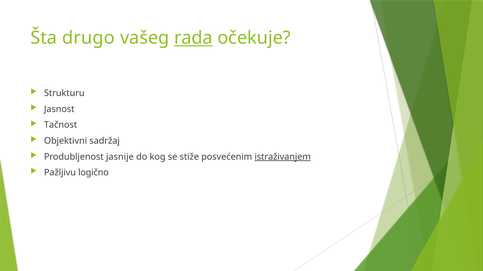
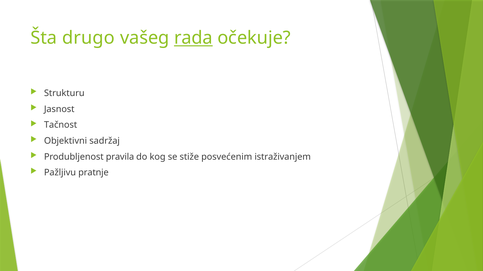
jasnije: jasnije -> pravila (120, 157)
istraživanjem underline: present -> none (283, 157)
logično: logično -> pratnje (93, 173)
